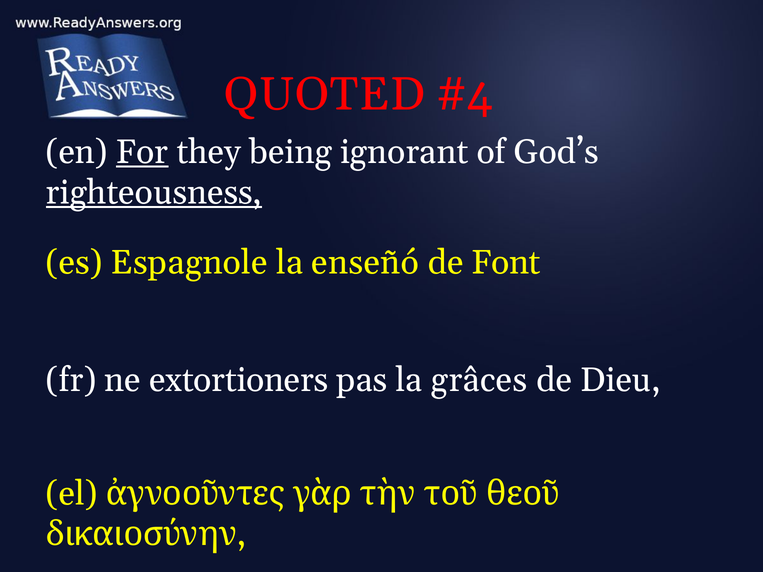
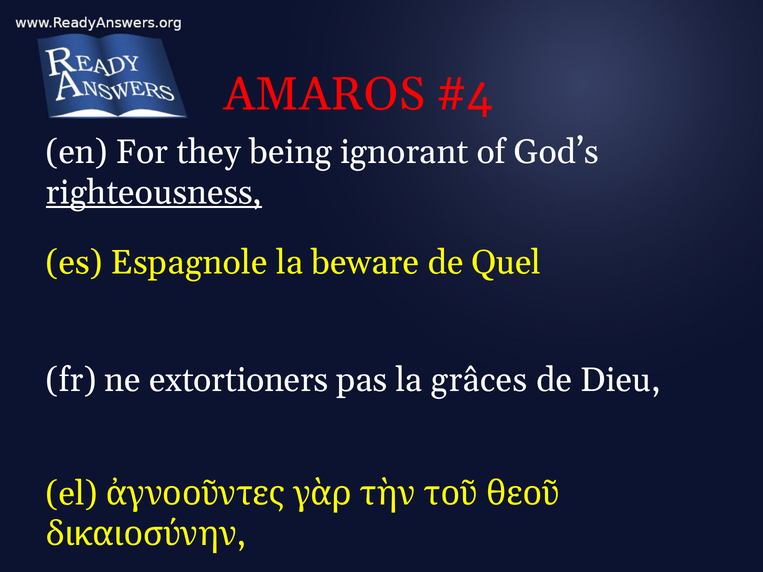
QUOTED: QUOTED -> AMAROS (325, 94)
For underline: present -> none (142, 152)
enseñó: enseñó -> beware (365, 263)
Font: Font -> Quel (506, 263)
